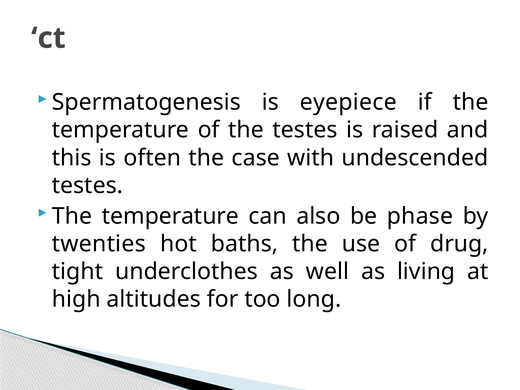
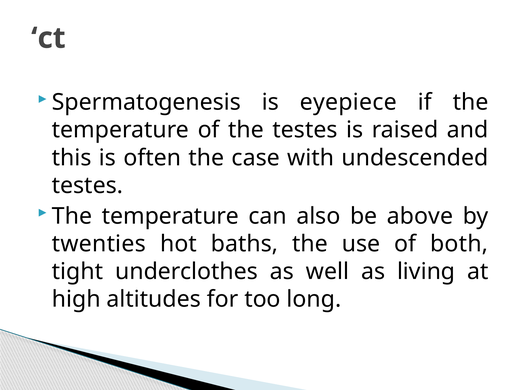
phase: phase -> above (420, 216)
drug: drug -> both (459, 244)
